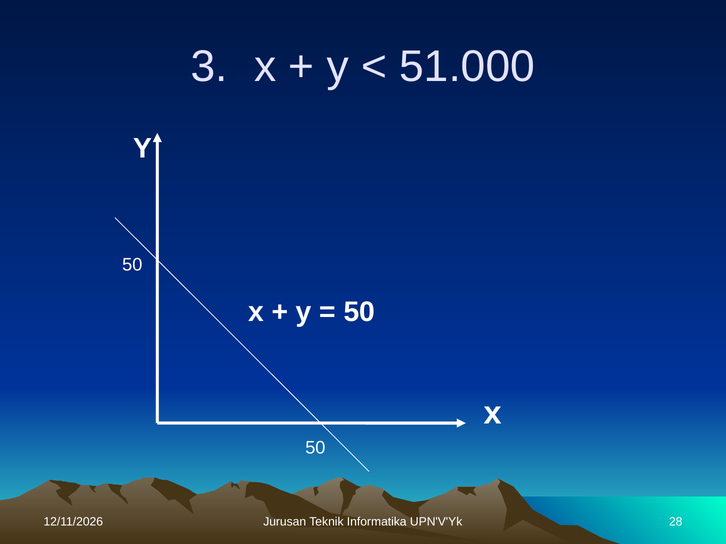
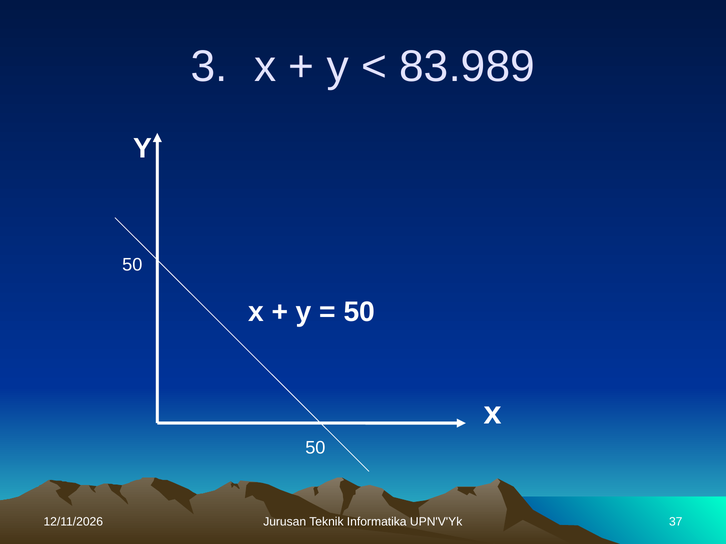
51.000: 51.000 -> 83.989 (467, 67)
28: 28 -> 37 (676, 522)
